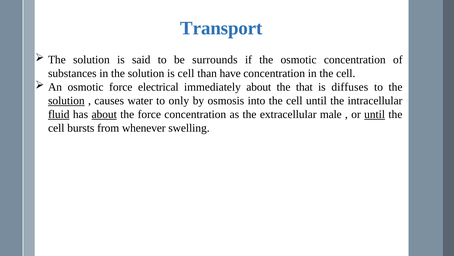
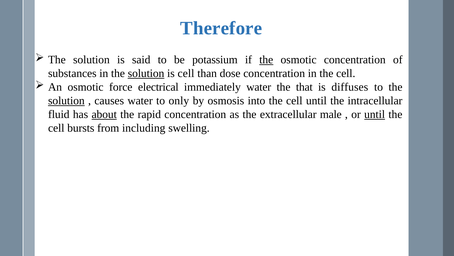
Transport: Transport -> Therefore (221, 28)
surrounds: surrounds -> potassium (215, 60)
the underline: none -> present (266, 60)
solution underline: none -> present (146, 73)
have: have -> dose (230, 73)
immediately about: about -> water (259, 87)
fluid underline: present -> none (59, 114)
the force: force -> rapid (149, 114)
whenever: whenever -> including (144, 128)
